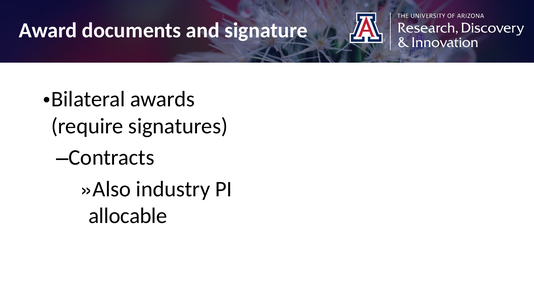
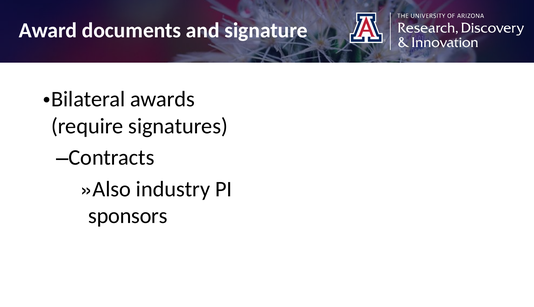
allocable: allocable -> sponsors (128, 216)
